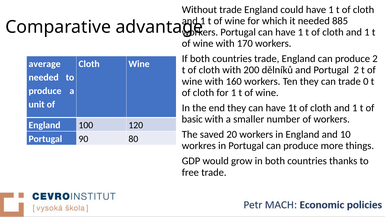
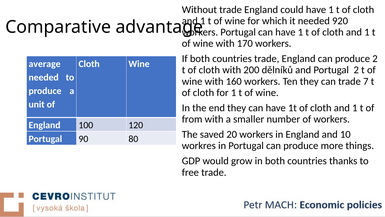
885: 885 -> 920 (340, 21)
0: 0 -> 7 (366, 81)
basic: basic -> from (192, 119)
